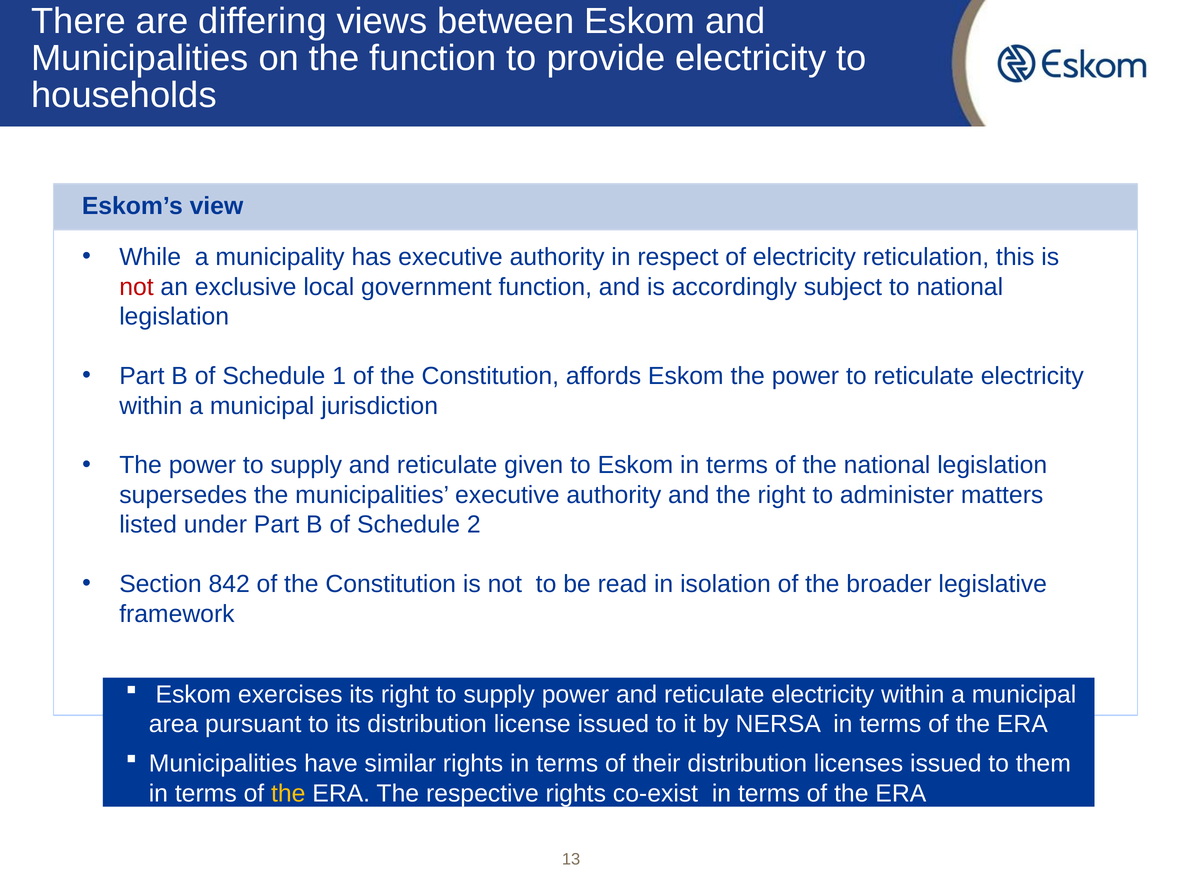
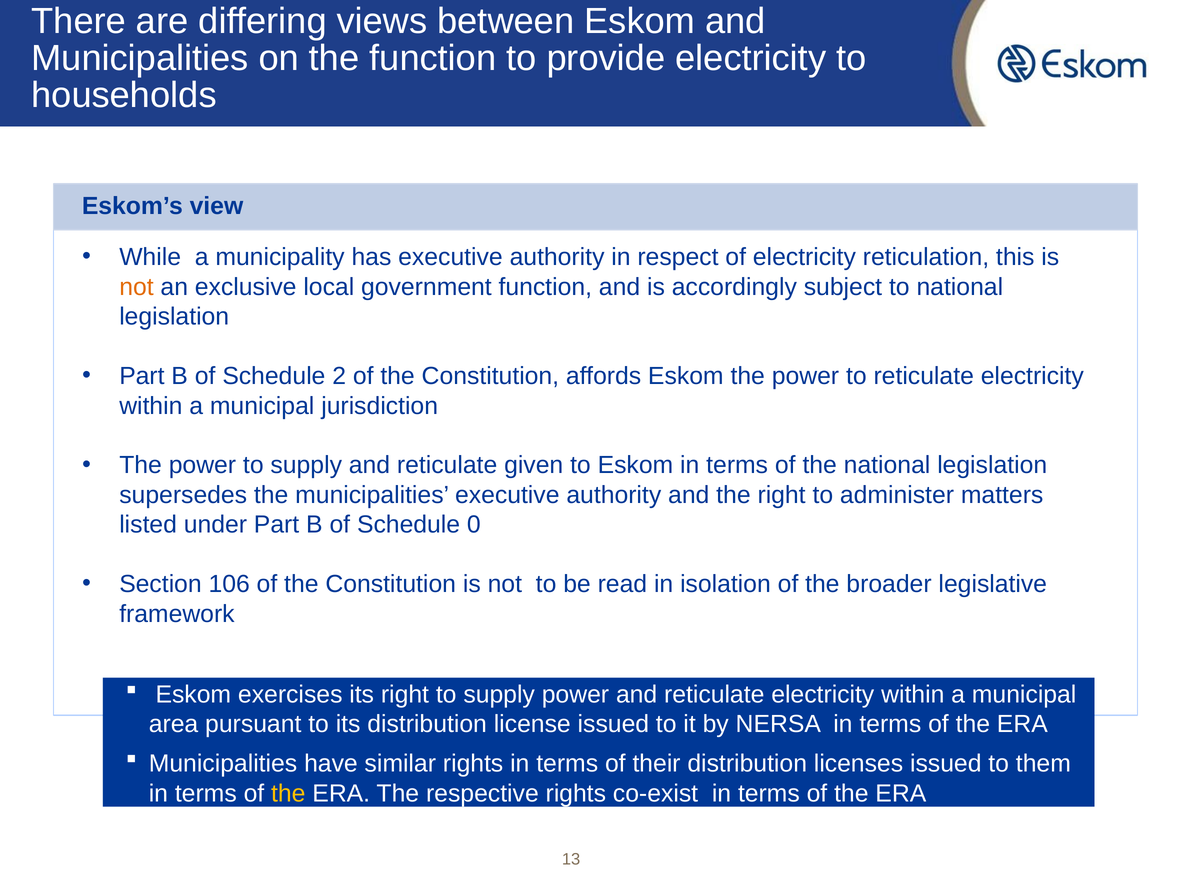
not colour: red -> orange (136, 287)
1: 1 -> 2 (339, 376)
2: 2 -> 0 (474, 525)
842: 842 -> 106 (229, 584)
